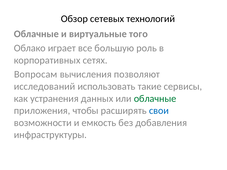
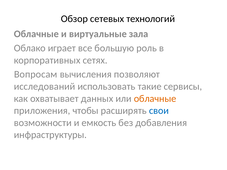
того: того -> зала (139, 34)
устранения: устранения -> охватывает (54, 99)
облачные colour: green -> orange (155, 99)
